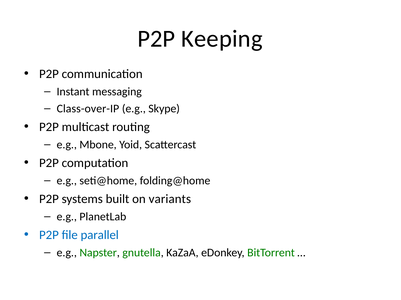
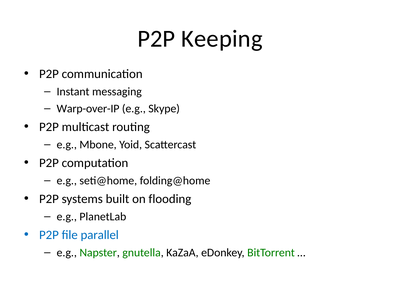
Class-over-IP: Class-over-IP -> Warp-over-IP (88, 109)
variants: variants -> flooding (170, 200)
